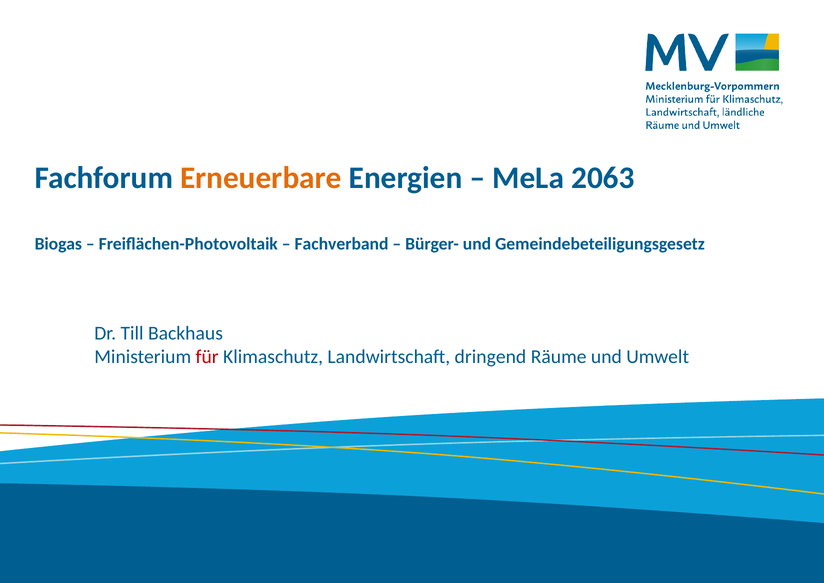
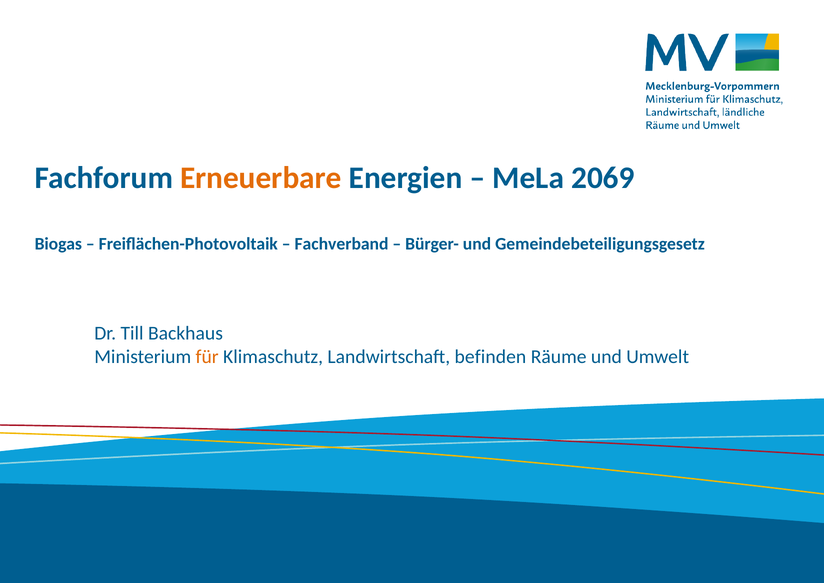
2063: 2063 -> 2069 (603, 178)
für colour: red -> orange (207, 357)
dringend: dringend -> befinden (490, 357)
